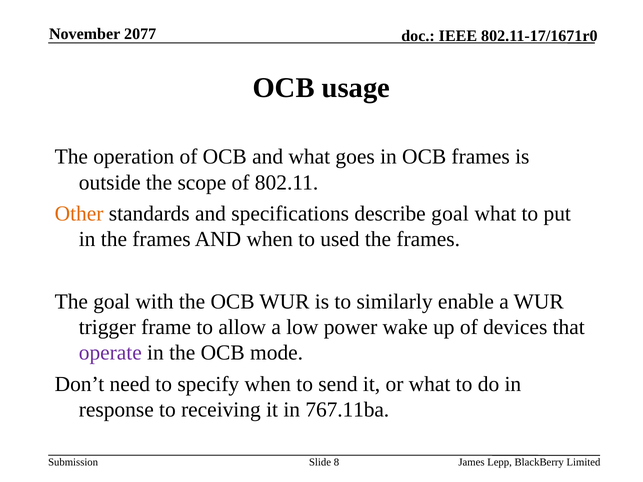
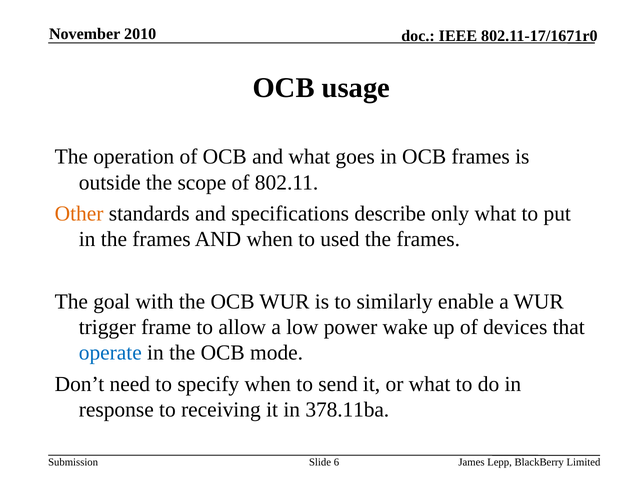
2077: 2077 -> 2010 (140, 34)
describe goal: goal -> only (450, 214)
operate colour: purple -> blue (110, 353)
767.11ba: 767.11ba -> 378.11ba (347, 410)
8: 8 -> 6 (336, 463)
